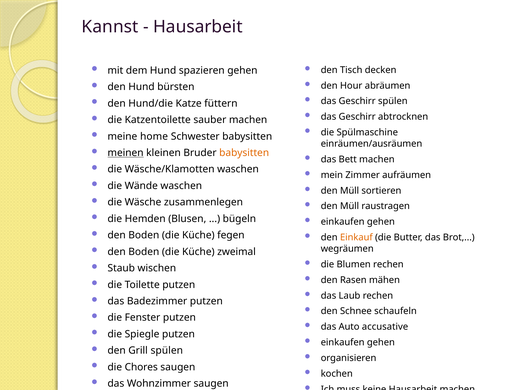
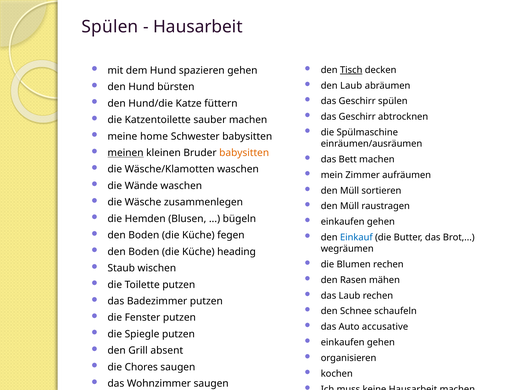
Kannst: Kannst -> Spülen (110, 27)
Tisch underline: none -> present (351, 70)
den Hour: Hour -> Laub (351, 86)
Einkauf colour: orange -> blue (356, 237)
zweimal: zweimal -> heading (237, 252)
Grill spülen: spülen -> absent (167, 351)
